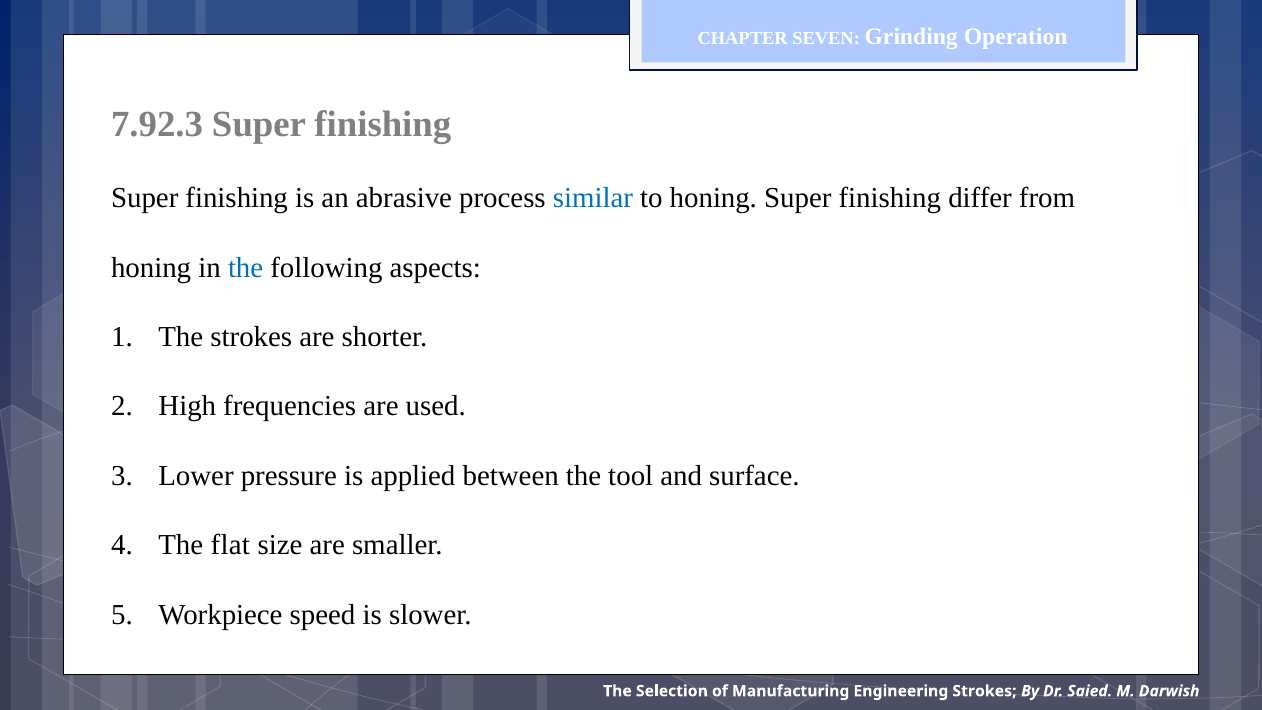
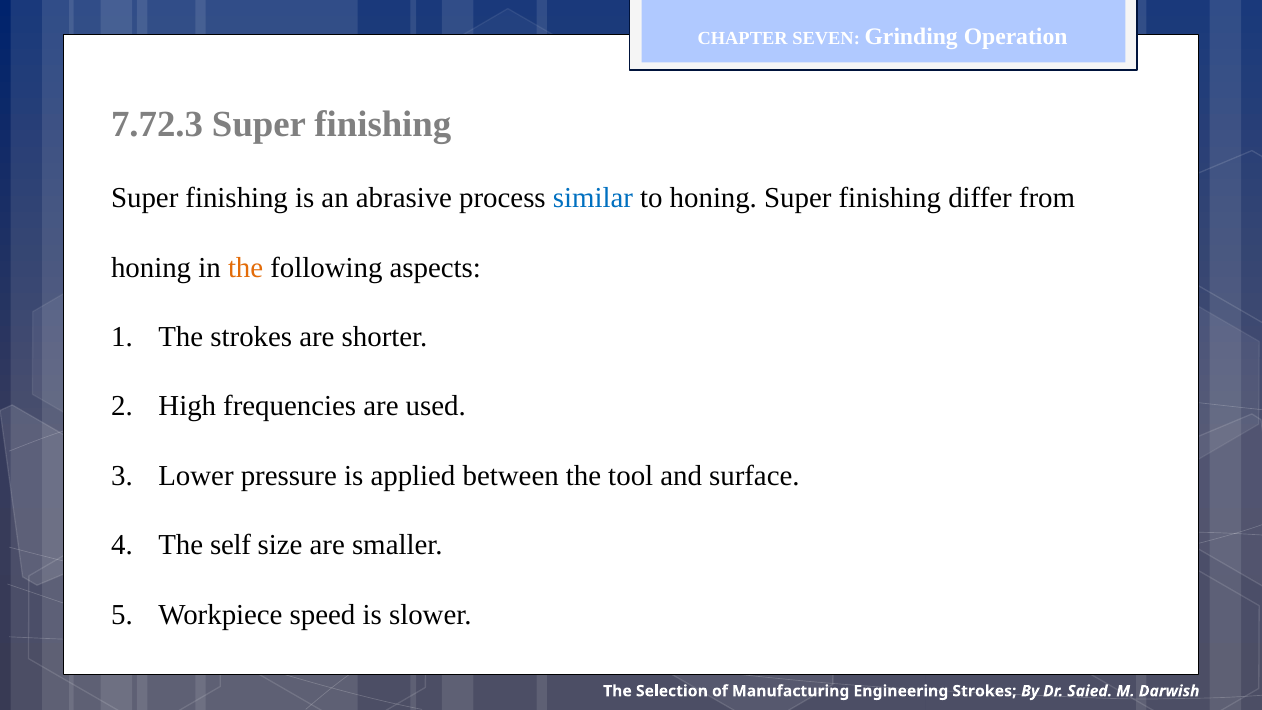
7.92.3: 7.92.3 -> 7.72.3 (157, 125)
the colour: blue -> orange (246, 268)
flat: flat -> self (231, 545)
